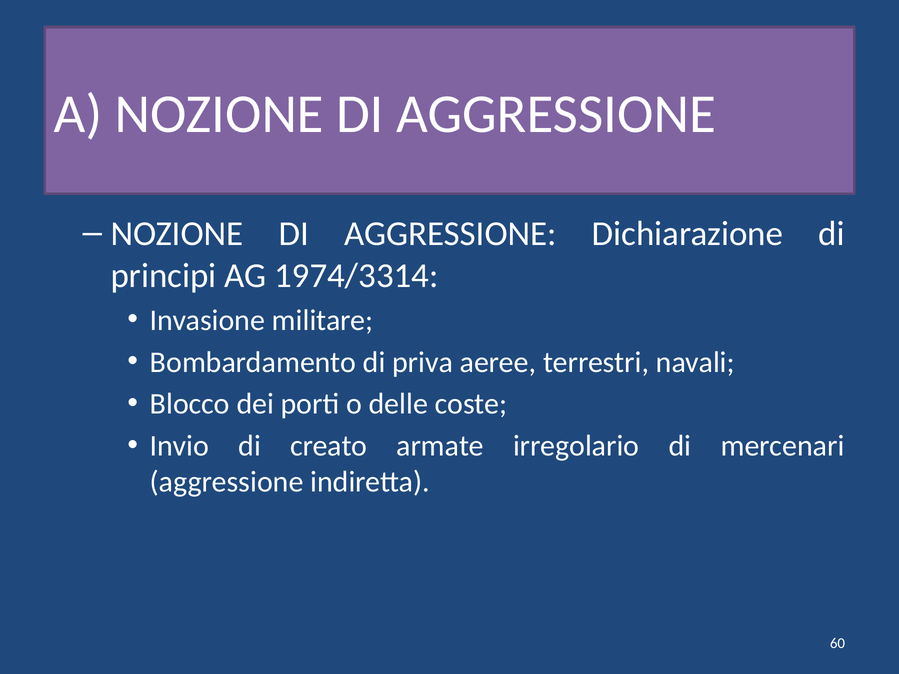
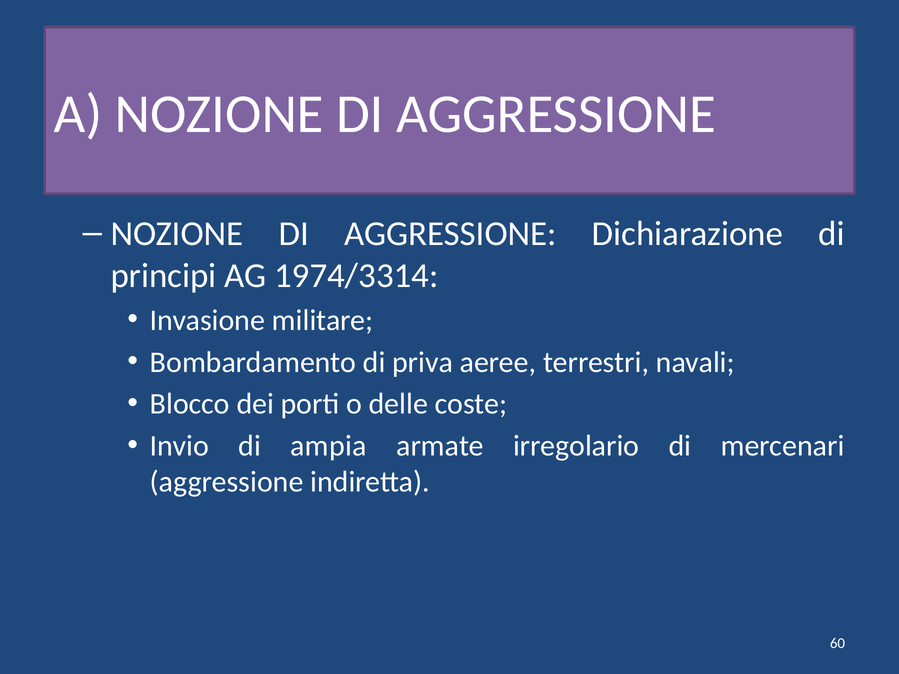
creato: creato -> ampia (328, 446)
